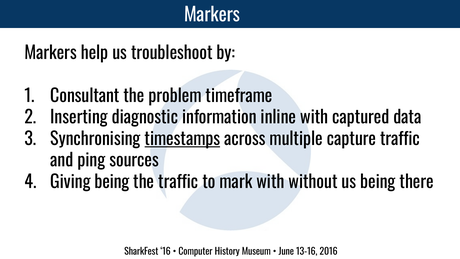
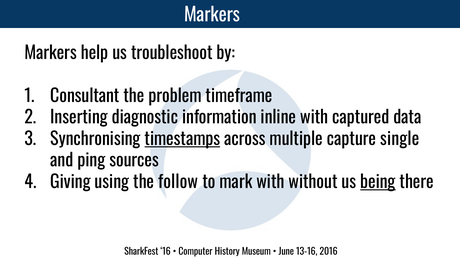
capture traffic: traffic -> single (400, 139)
Giving being: being -> using (112, 182)
the traffic: traffic -> follow (178, 182)
being underline: none -> present (378, 182)
